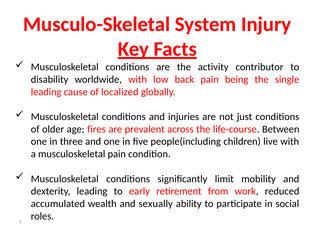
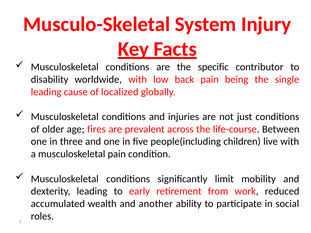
activity: activity -> specific (213, 67)
sexually: sexually -> another (156, 204)
